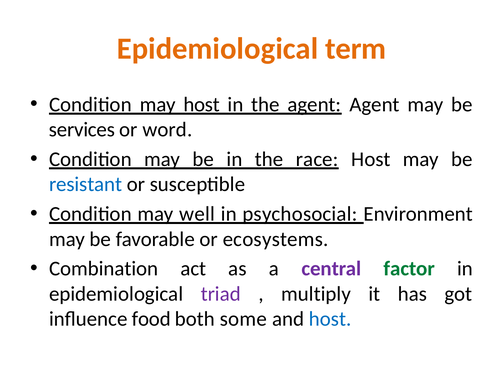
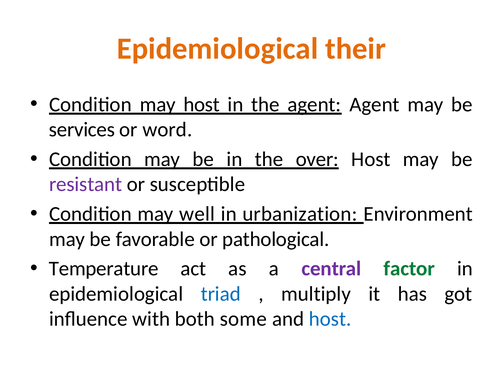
term: term -> their (356, 49)
race: race -> over (317, 159)
resistant colour: blue -> purple (86, 185)
psychosocial: psychosocial -> urbanization (300, 214)
ecosystems: ecosystems -> pathological (276, 239)
Combination: Combination -> Temperature (104, 269)
triad colour: purple -> blue (221, 294)
food: food -> with (151, 319)
